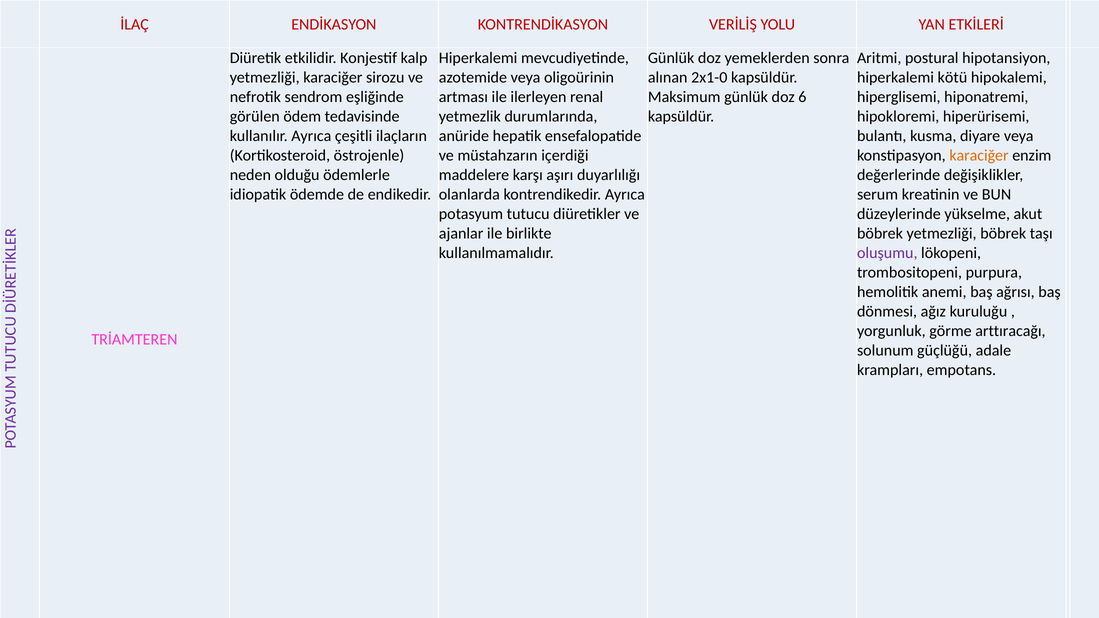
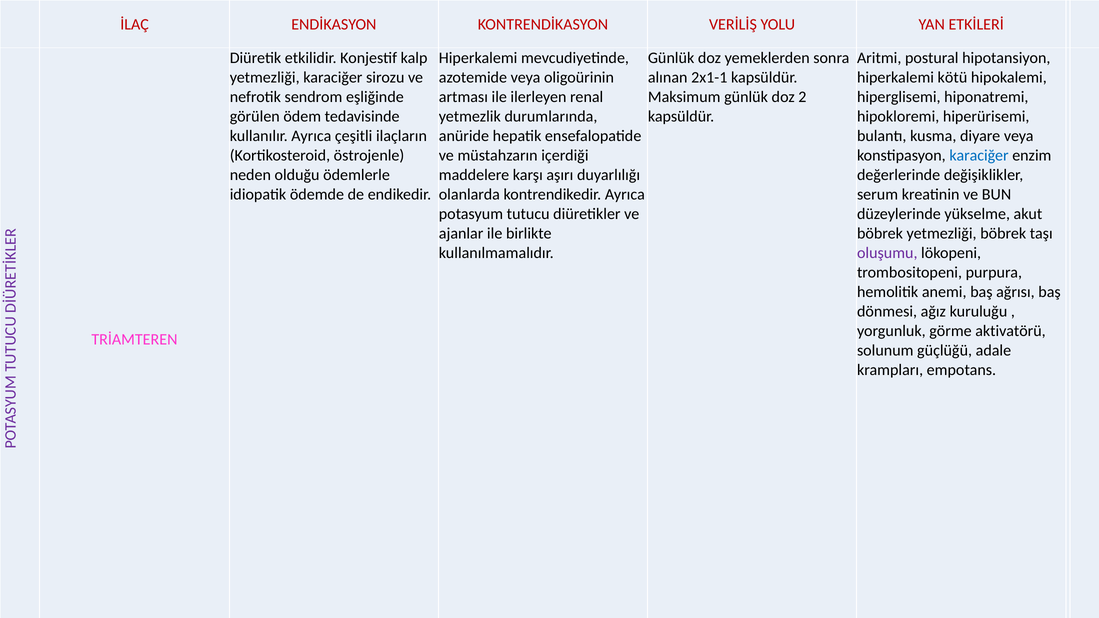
2x1-0: 2x1-0 -> 2x1-1 (709, 78)
6: 6 -> 2 (802, 97)
karaciğer colour: orange -> blue (979, 156)
arttıracağı: arttıracağı -> aktivatörü (1010, 331)
